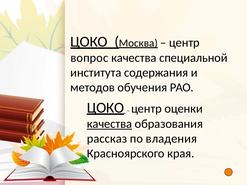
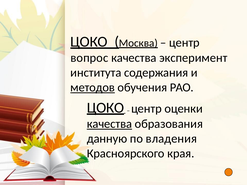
специальной: специальной -> эксперимент (193, 58)
методов underline: none -> present (93, 88)
рассказ: рассказ -> данную (107, 139)
